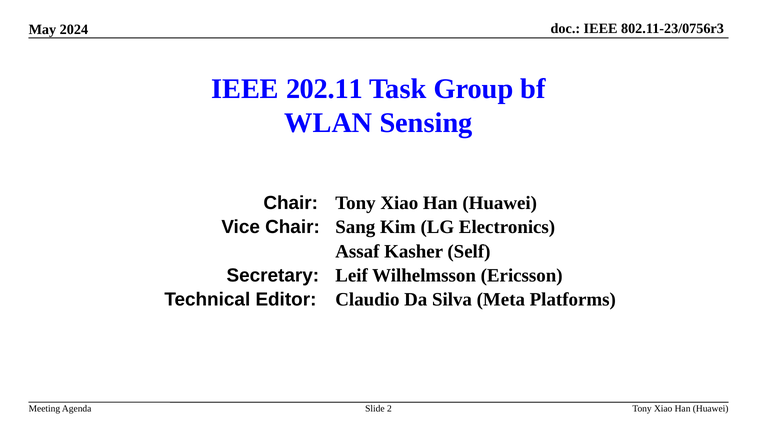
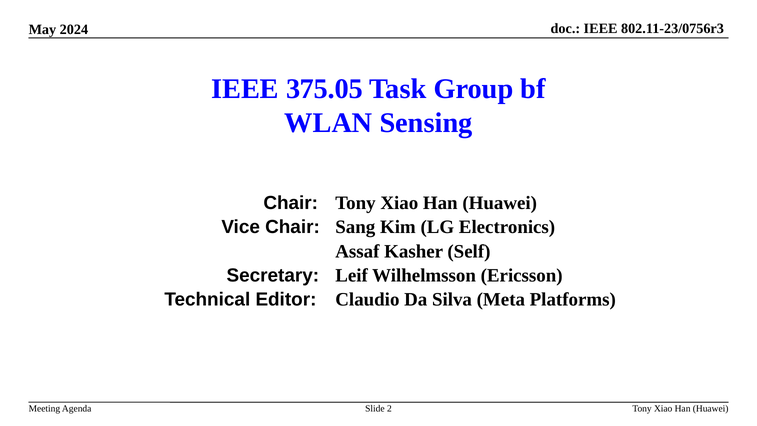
202.11: 202.11 -> 375.05 (324, 89)
